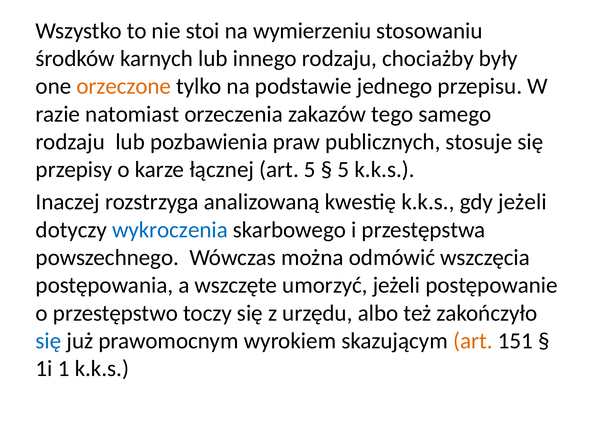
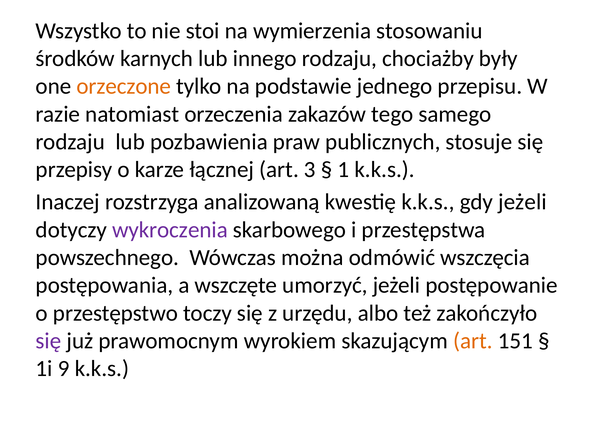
wymierzeniu: wymierzeniu -> wymierzenia (312, 31)
art 5: 5 -> 3 (310, 169)
5: 5 -> 1 (343, 169)
wykroczenia colour: blue -> purple (170, 230)
się colour: blue -> purple (49, 340)
1: 1 -> 9 (64, 368)
